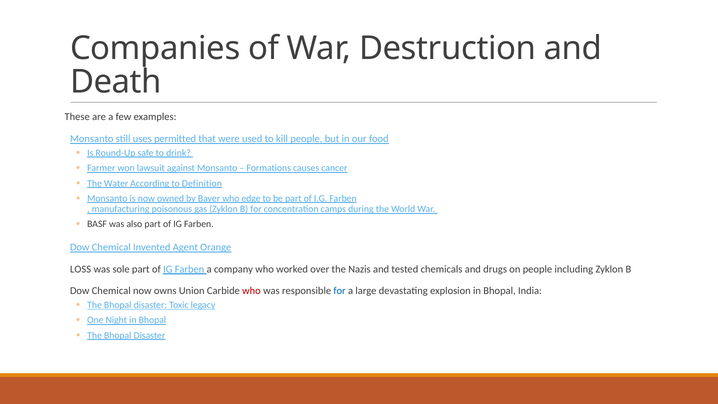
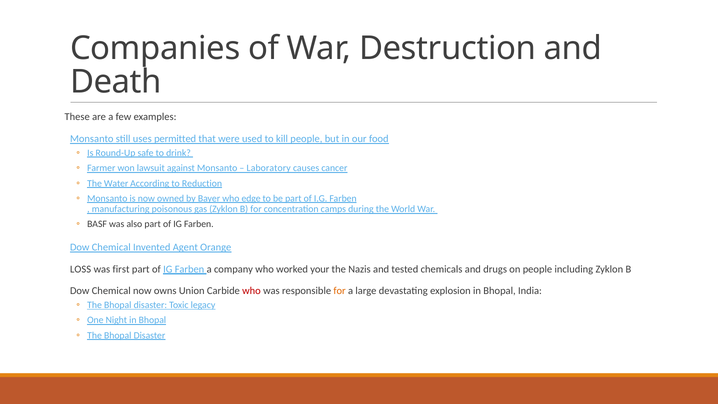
Formations: Formations -> Laboratory (269, 168)
Definition: Definition -> Reduction (202, 183)
sole: sole -> first (121, 269)
over: over -> your (320, 269)
for colour: blue -> orange (340, 291)
